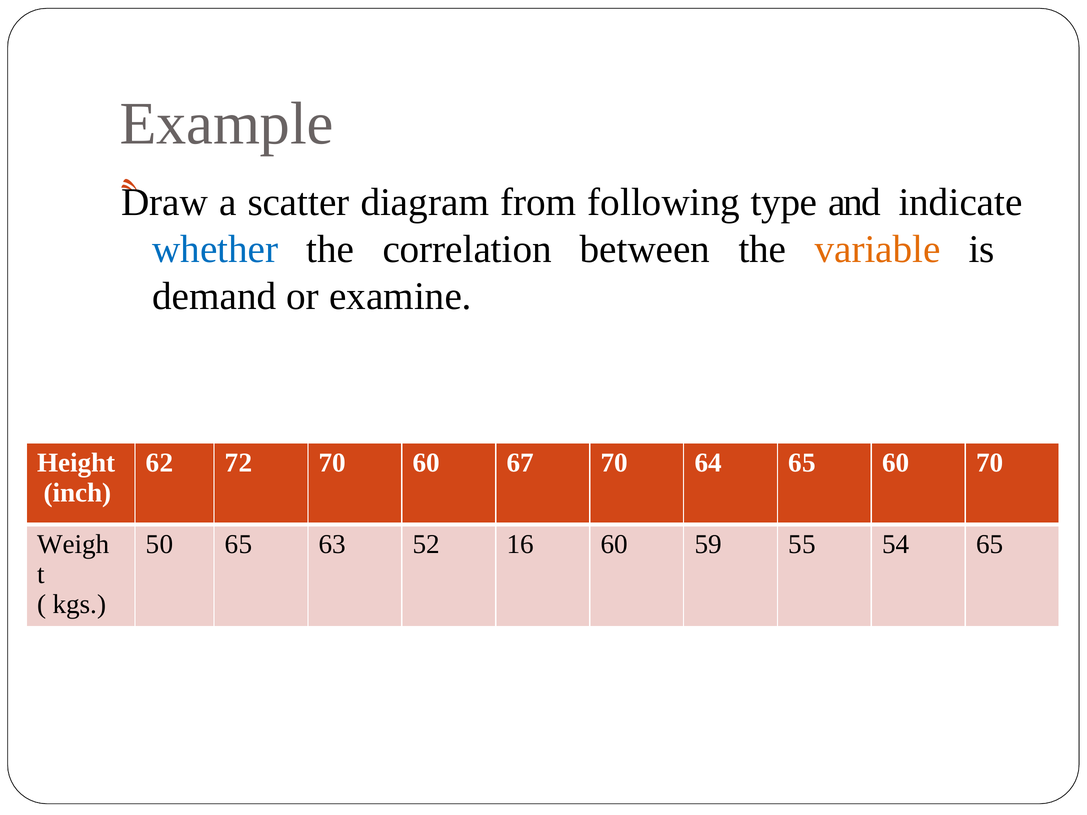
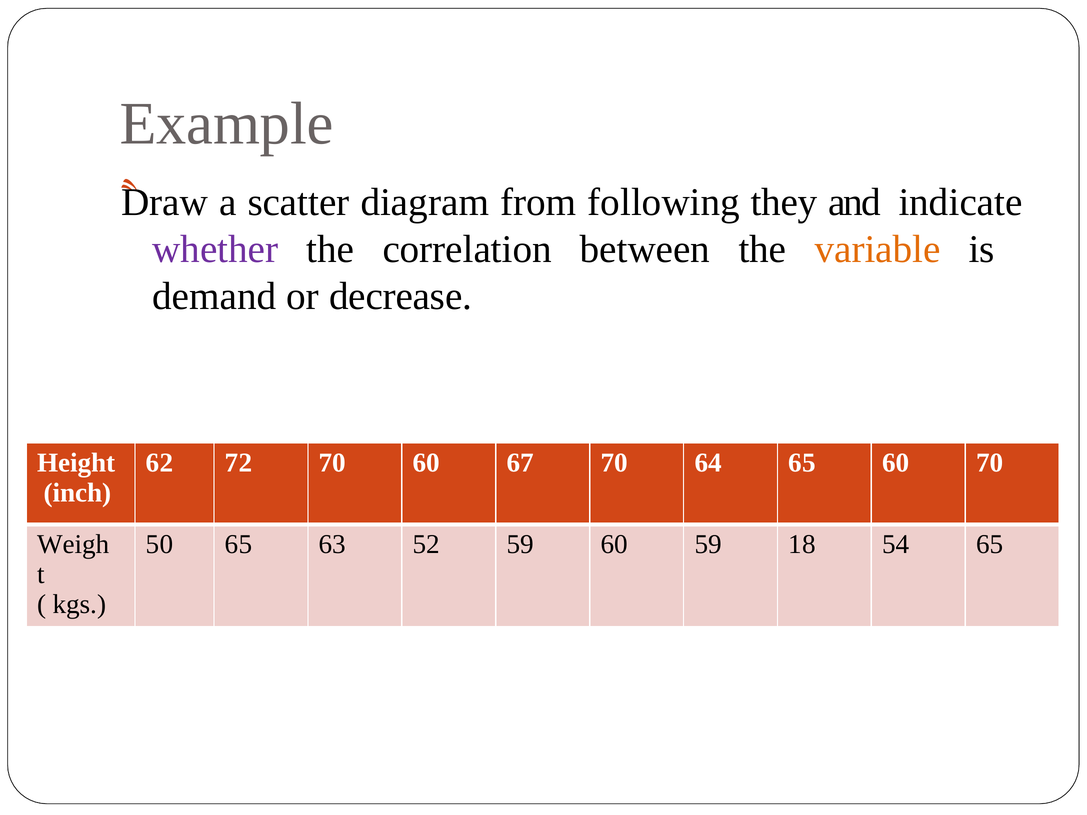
type: type -> they (784, 202)
whether colour: blue -> purple (215, 250)
examine: examine -> decrease (401, 297)
52 16: 16 -> 59 (520, 545)
55: 55 -> 18 (802, 545)
